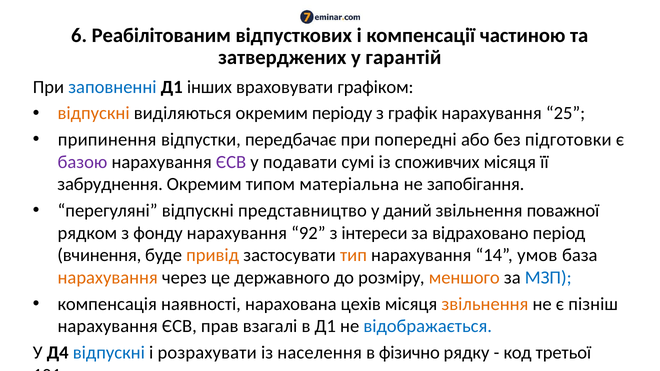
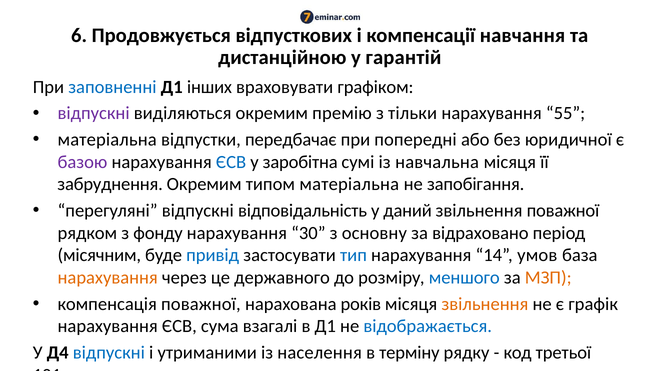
Реабілітованим: Реабілітованим -> Продовжується (161, 35)
частиною: частиною -> навчання (523, 35)
затверджених: затверджених -> дистанційною (282, 58)
відпускні colour: orange -> purple (94, 113)
періоду: періоду -> премію (342, 113)
графік: графік -> тільки (413, 113)
25: 25 -> 55 (566, 113)
припинення: припинення -> матеріальна (107, 140)
підготовки: підготовки -> юридичної (568, 140)
ЄСВ colour: purple -> blue (231, 162)
подавати: подавати -> заробітна (300, 162)
споживчих: споживчих -> навчальна (437, 162)
представництво: представництво -> відповідальність (303, 211)
92: 92 -> 30 (308, 233)
інтереси: інтереси -> основну (374, 233)
вчинення: вчинення -> місячним (99, 255)
привід colour: orange -> blue (213, 255)
тип colour: orange -> blue (353, 255)
меншого colour: orange -> blue (464, 278)
МЗП colour: blue -> orange (548, 278)
компенсація наявності: наявності -> поважної (201, 304)
цехів: цехів -> років (361, 304)
пізніш: пізніш -> графік (593, 304)
прав: прав -> сума (220, 326)
розрахувати: розрахувати -> утриманими (207, 353)
фізично: фізично -> терміну (409, 353)
